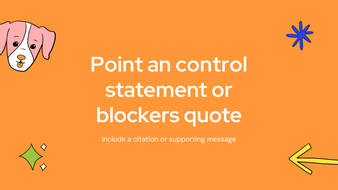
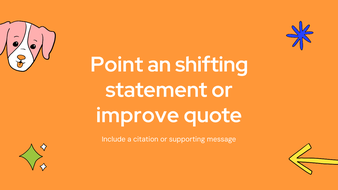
control: control -> shifting (212, 65)
blockers: blockers -> improve (138, 115)
